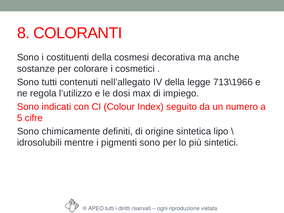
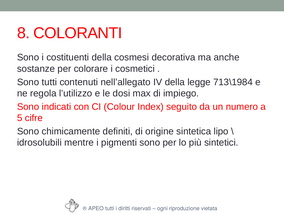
713\1966: 713\1966 -> 713\1984 (233, 82)
